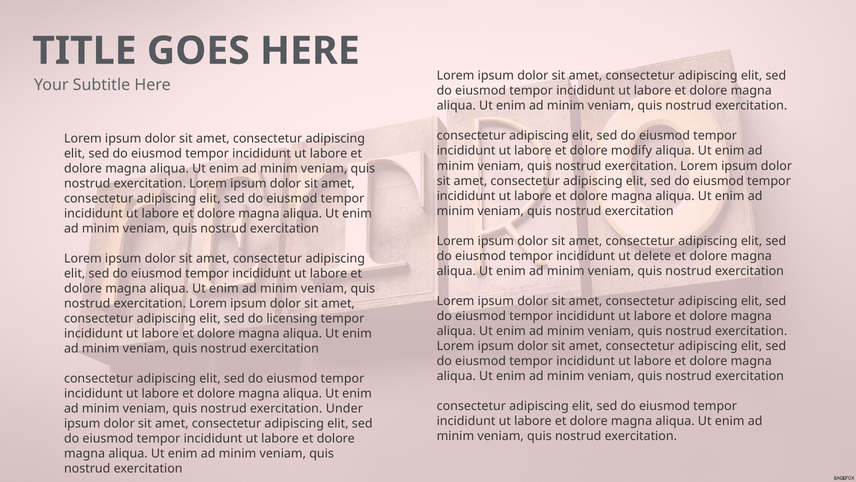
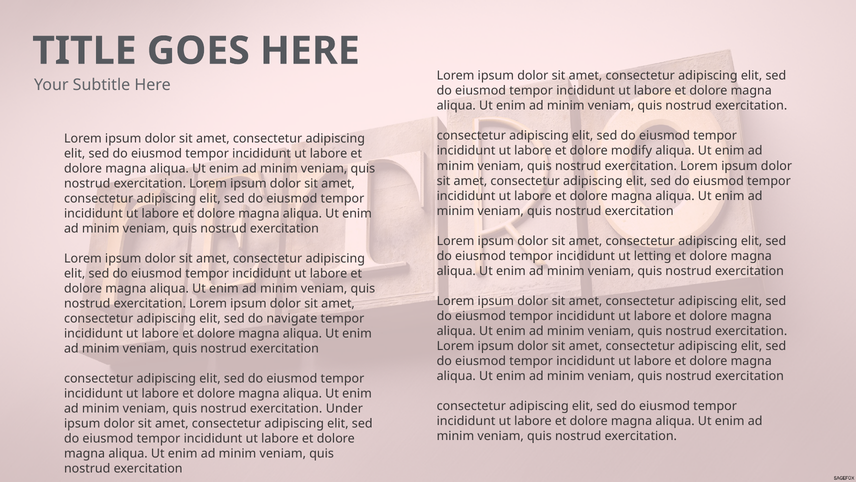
delete: delete -> letting (653, 256)
licensing: licensing -> navigate (292, 318)
